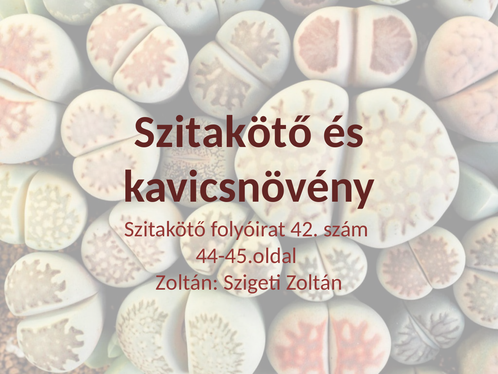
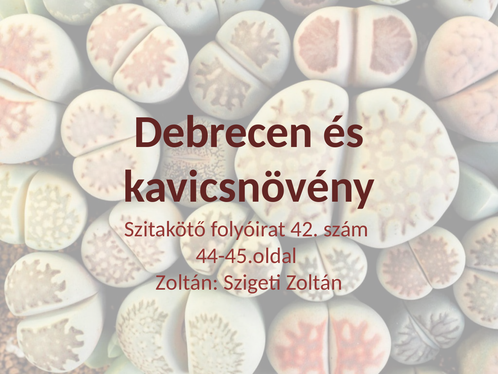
Szitakötő: Szitakötő -> Debrecen (223, 132)
